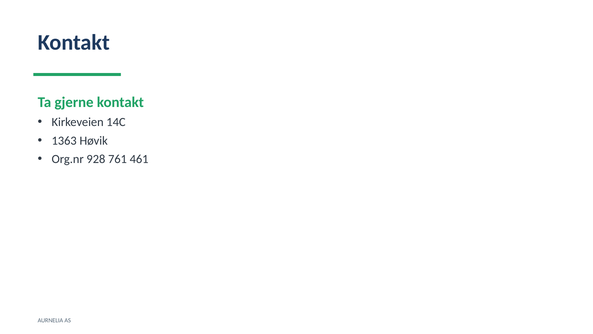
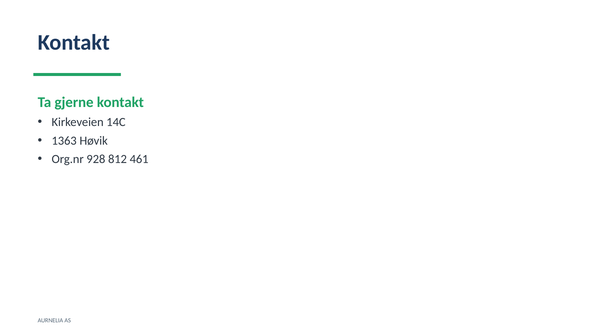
761: 761 -> 812 (117, 159)
